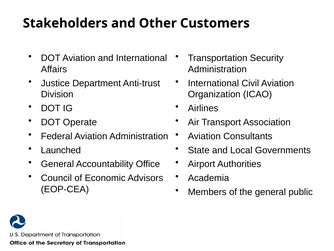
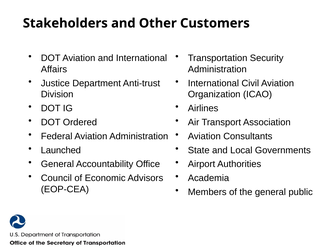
Operate: Operate -> Ordered (80, 122)
